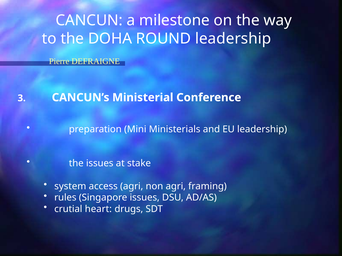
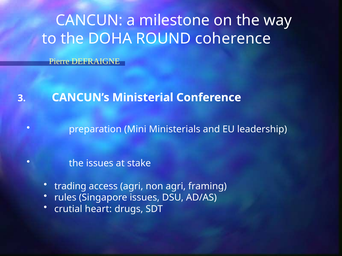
ROUND leadership: leadership -> coherence (233, 39)
system: system -> trading (70, 186)
